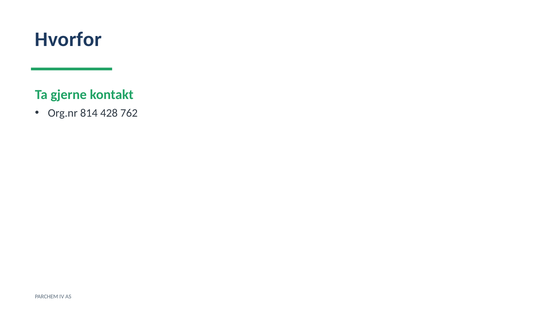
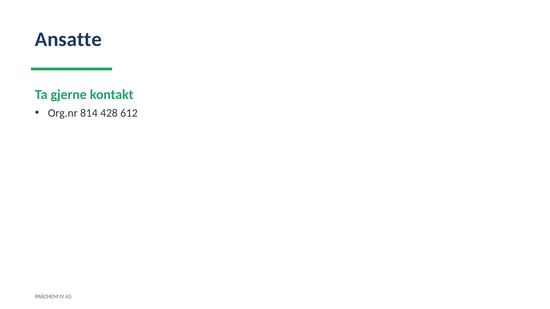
Hvorfor: Hvorfor -> Ansatte (68, 39)
762: 762 -> 612 (129, 113)
